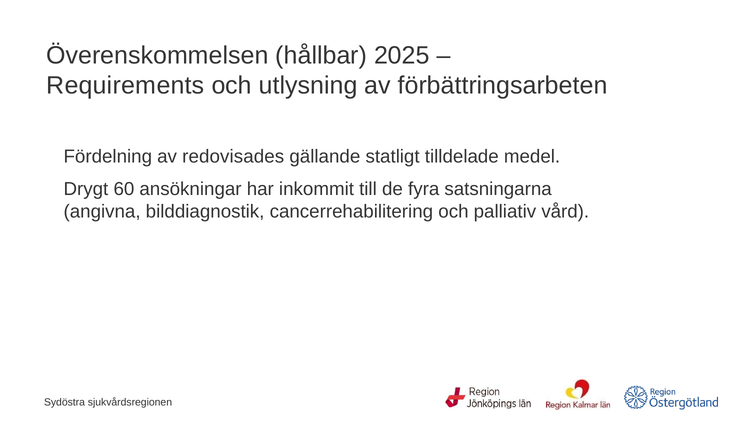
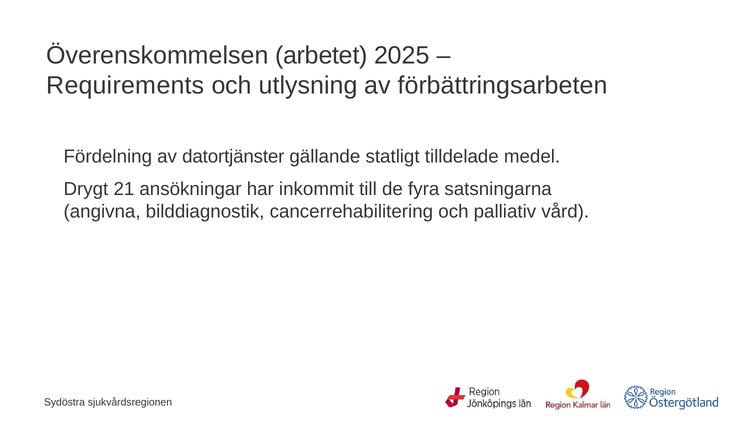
hållbar: hållbar -> arbetet (321, 56)
redovisades: redovisades -> datortjänster (233, 156)
60: 60 -> 21 (124, 189)
